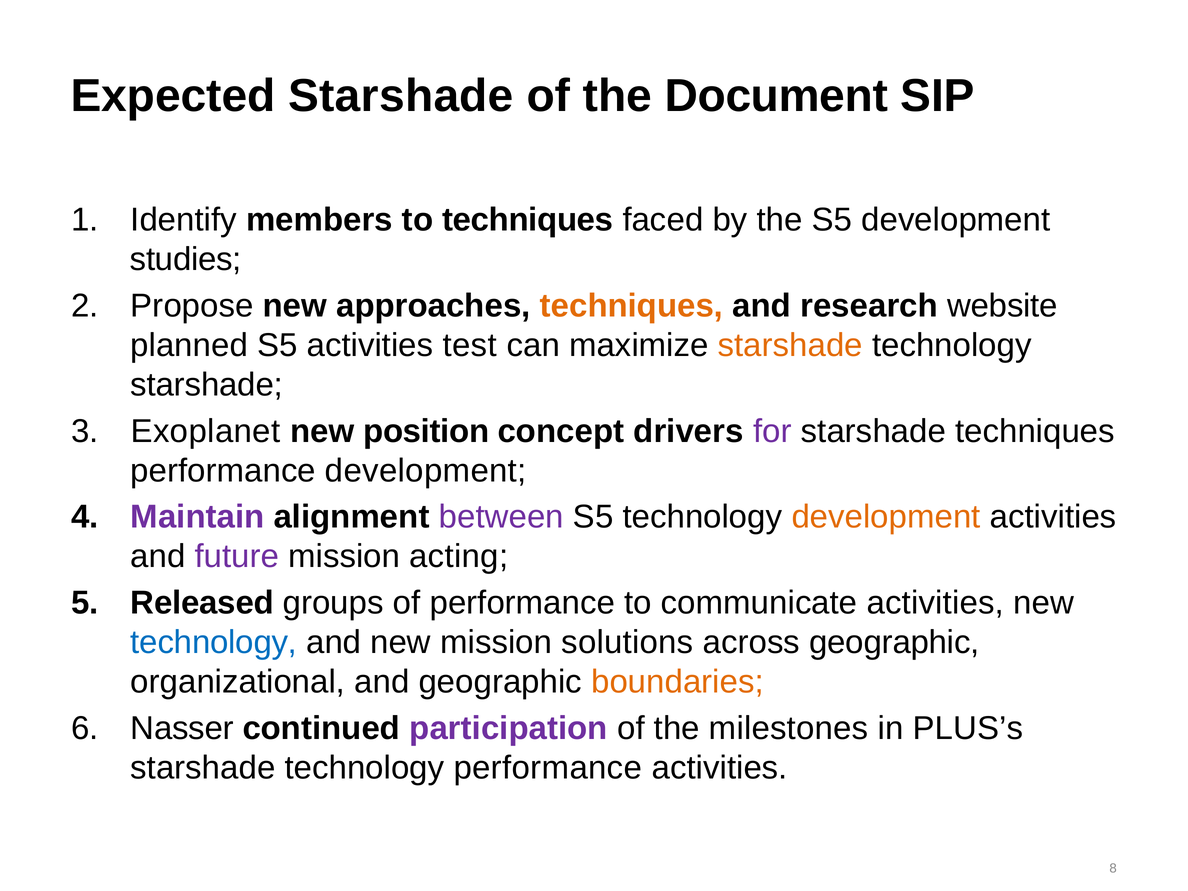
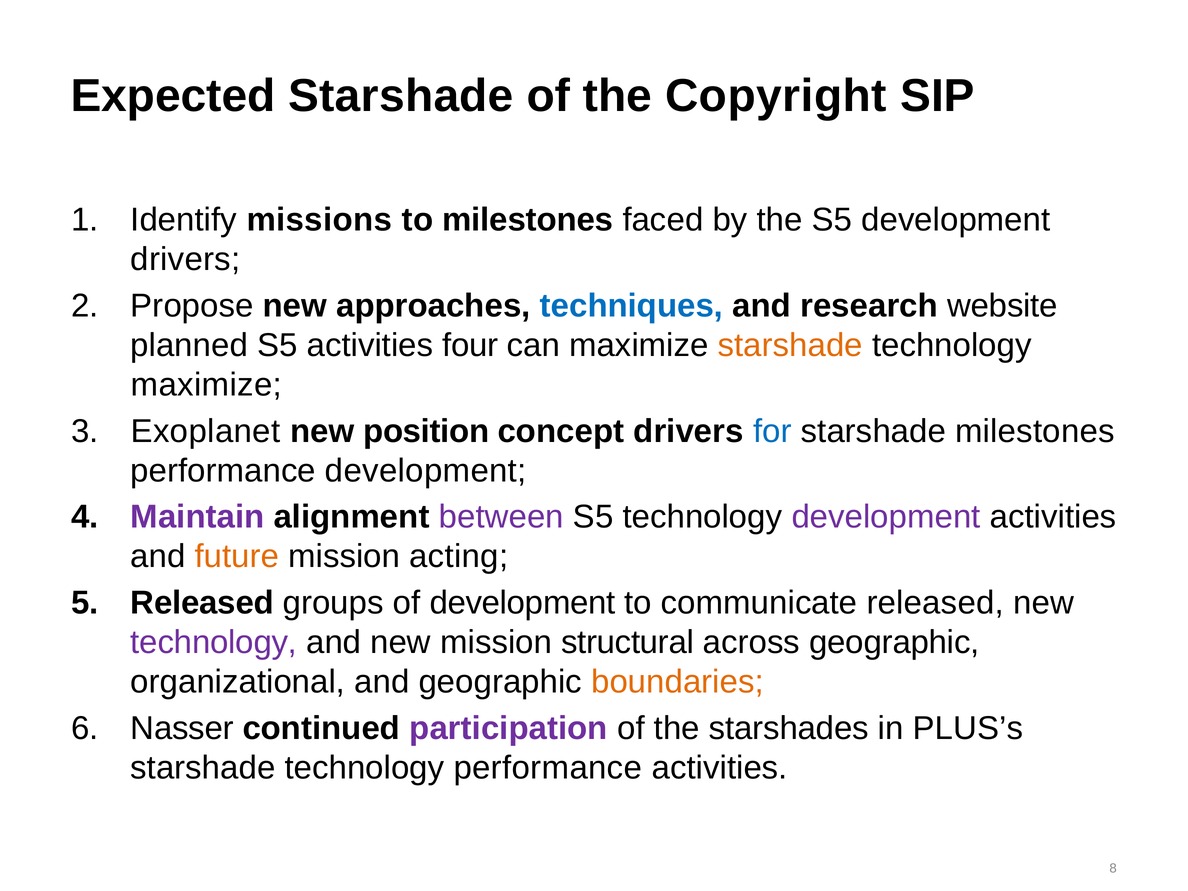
Document: Document -> Copyright (776, 96)
members: members -> missions (319, 220)
to techniques: techniques -> milestones (528, 220)
studies: studies -> drivers (185, 259)
techniques colour: orange -> blue (631, 306)
test: test -> four (470, 345)
starshade: starshade -> maximize (206, 385)
for colour: purple -> blue (772, 431)
starshade techniques: techniques -> milestones (1035, 431)
development colour: orange -> purple (886, 517)
future colour: purple -> orange (237, 557)
of performance: performance -> development (523, 603)
communicate activities: activities -> released (935, 603)
technology colour: blue -> purple (214, 642)
solutions: solutions -> structural (628, 642)
milestones: milestones -> starshades (789, 728)
